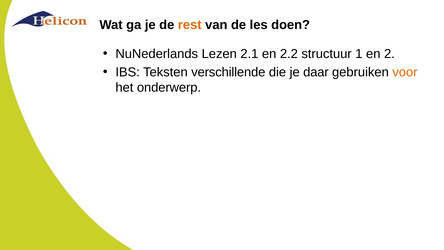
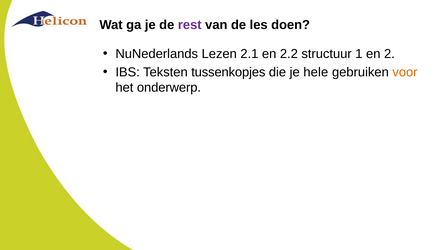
rest colour: orange -> purple (190, 25)
verschillende: verschillende -> tussenkopjes (228, 72)
daar: daar -> hele (316, 72)
